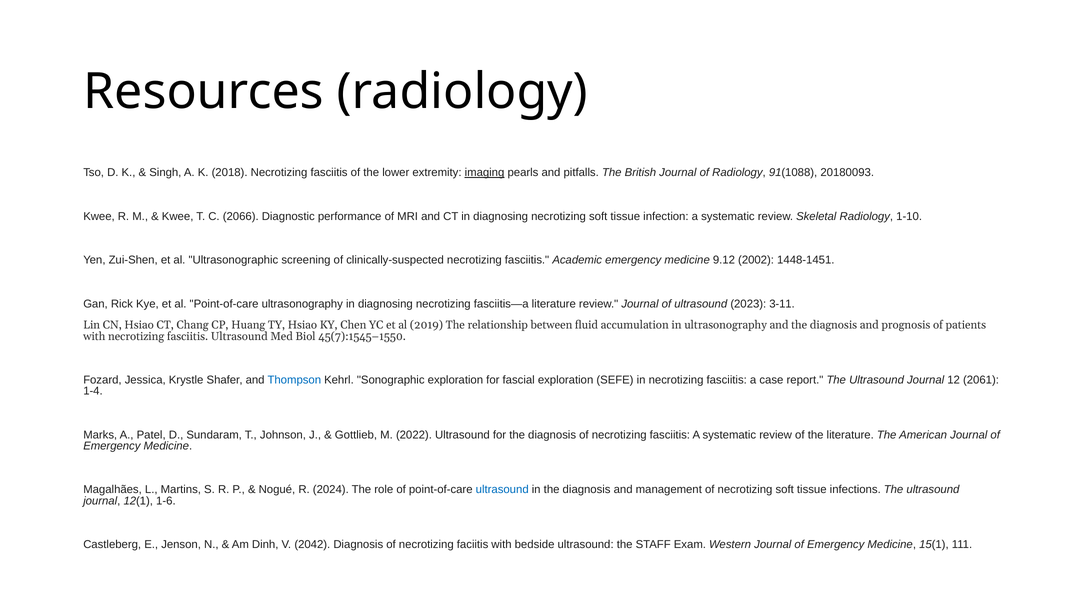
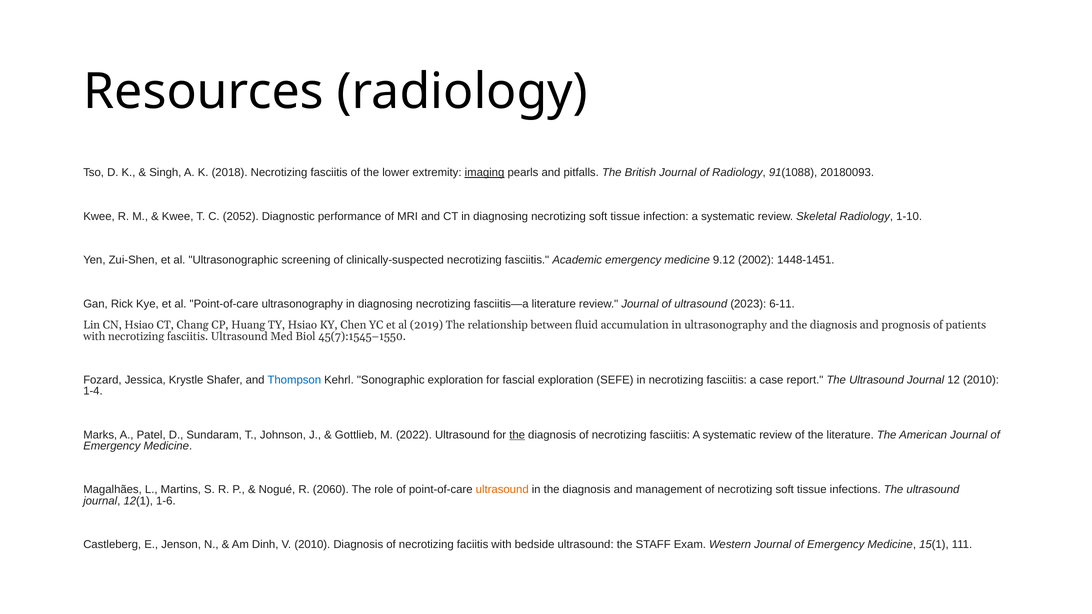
2066: 2066 -> 2052 (241, 217)
3-11: 3-11 -> 6-11 (782, 304)
12 2061: 2061 -> 2010 (981, 380)
the underline: none -> present (517, 435)
2024: 2024 -> 2060 (331, 490)
ultrasound colour: blue -> orange (502, 490)
V 2042: 2042 -> 2010 (312, 545)
